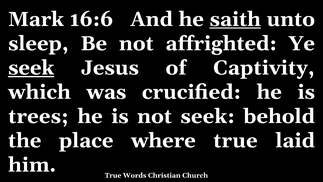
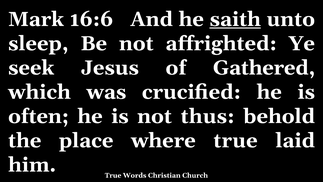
seek underline: present -> none (31, 68)
Captivity: Captivity -> Gathered (264, 68)
trees: trees -> often (39, 116)
not seek: seek -> thus (208, 116)
